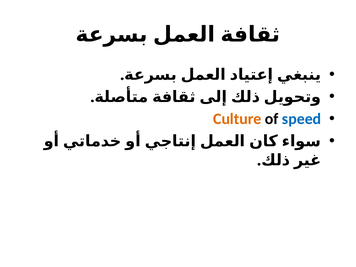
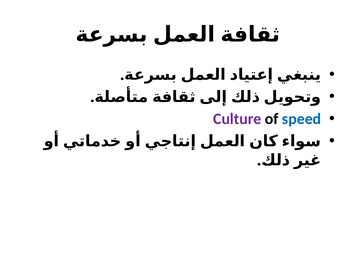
Culture colour: orange -> purple (237, 119)
